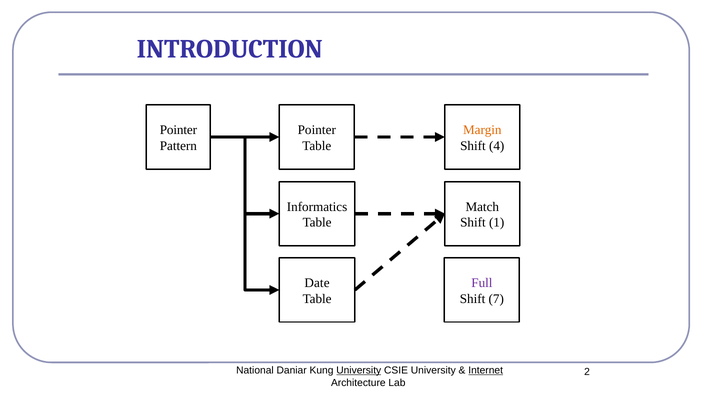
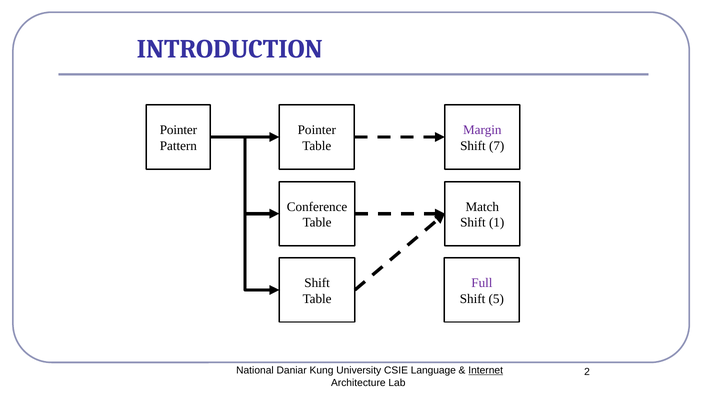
Margin colour: orange -> purple (482, 130)
4: 4 -> 7 (497, 146)
Informatics: Informatics -> Conference (317, 207)
Date: Date -> Shift (317, 283)
7: 7 -> 5 (496, 299)
University underline: present -> none (359, 371)
CSIE University: University -> Language (433, 371)
